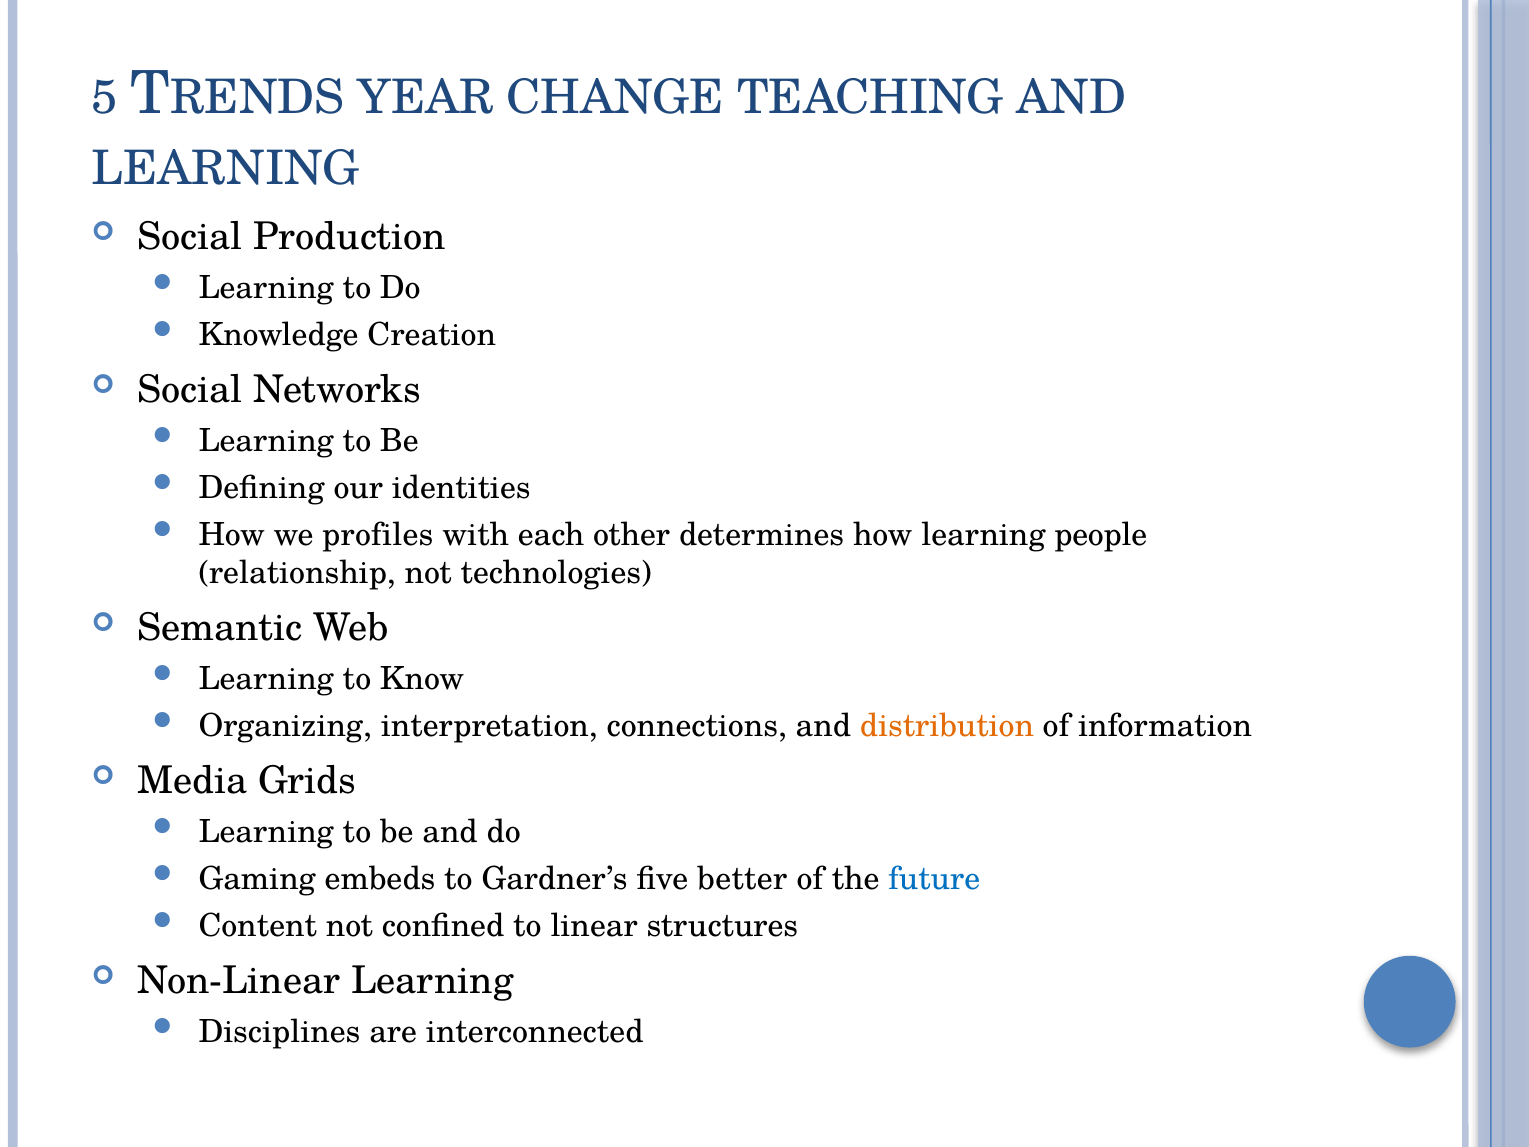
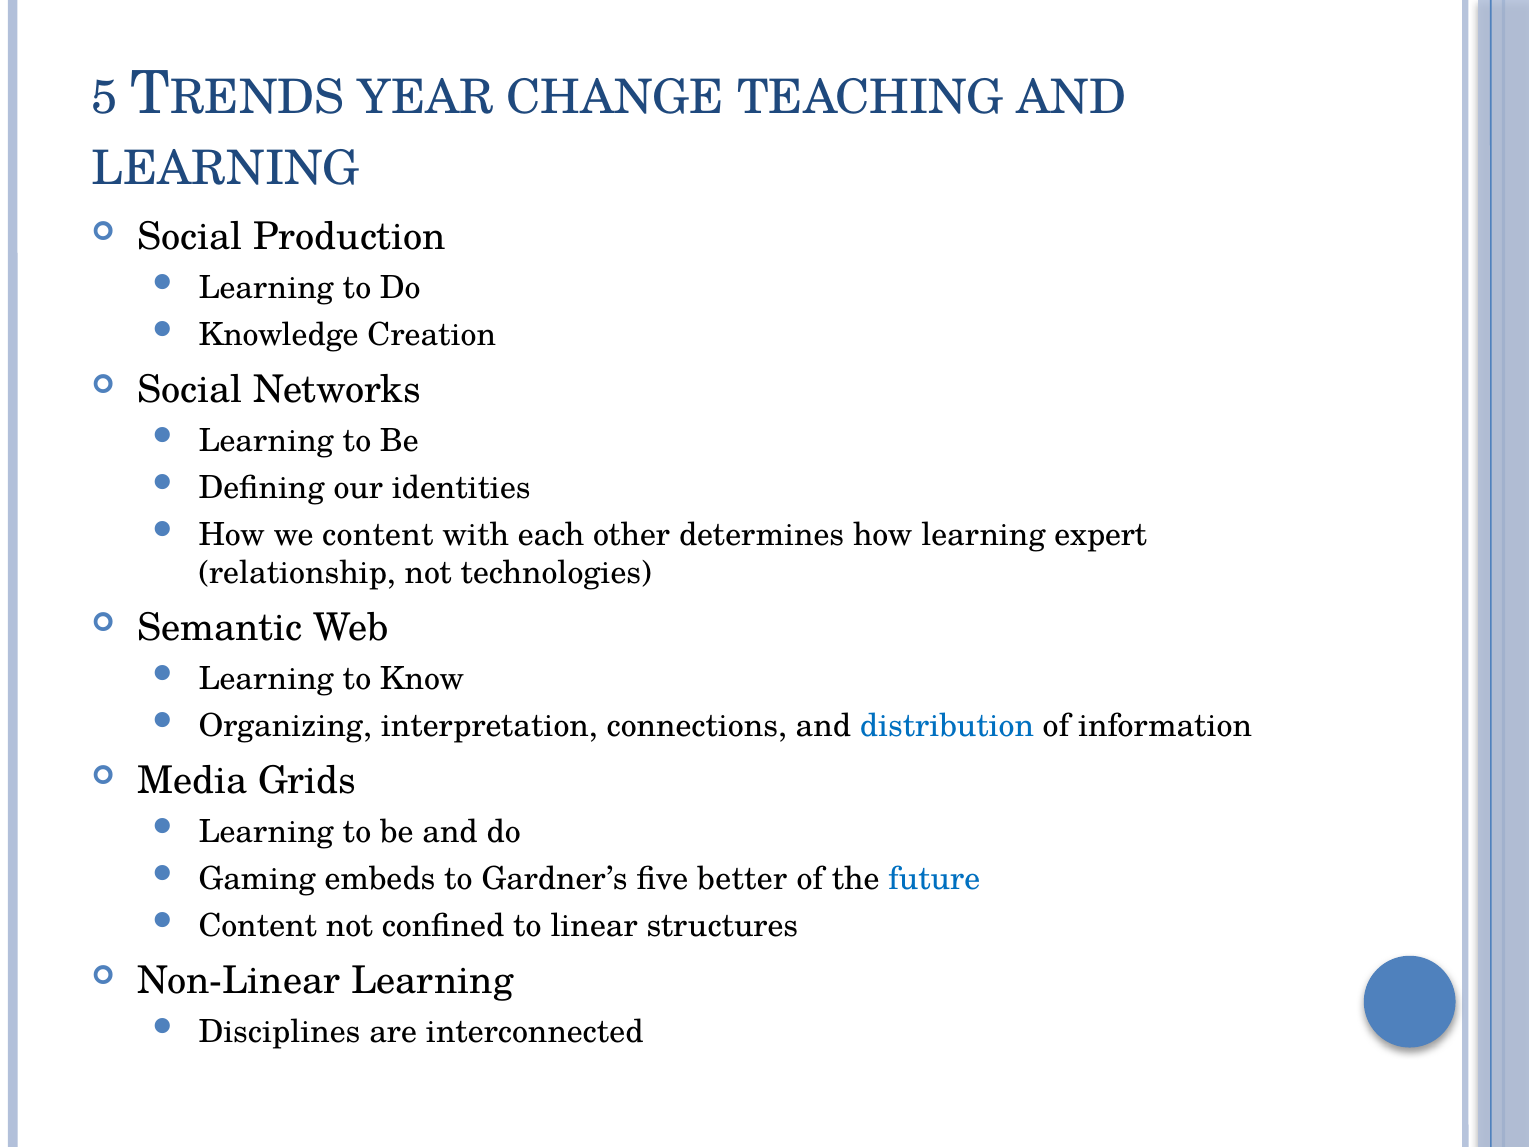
we profiles: profiles -> content (378, 535)
people: people -> expert (1101, 535)
distribution colour: orange -> blue (947, 726)
